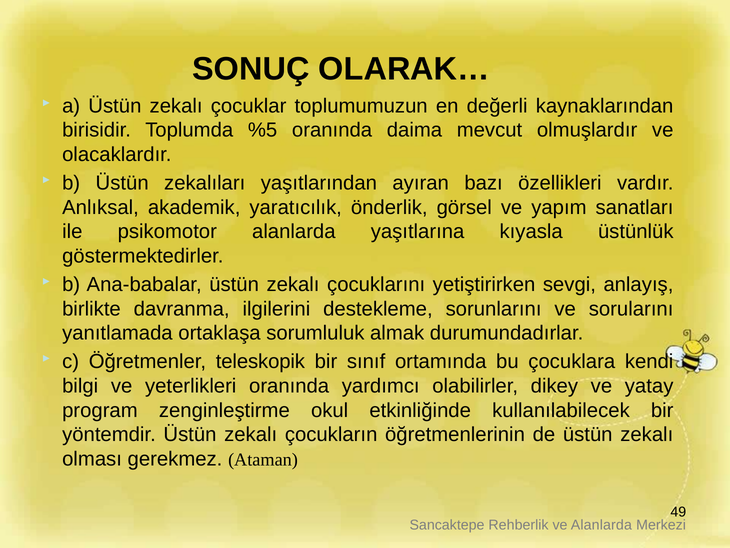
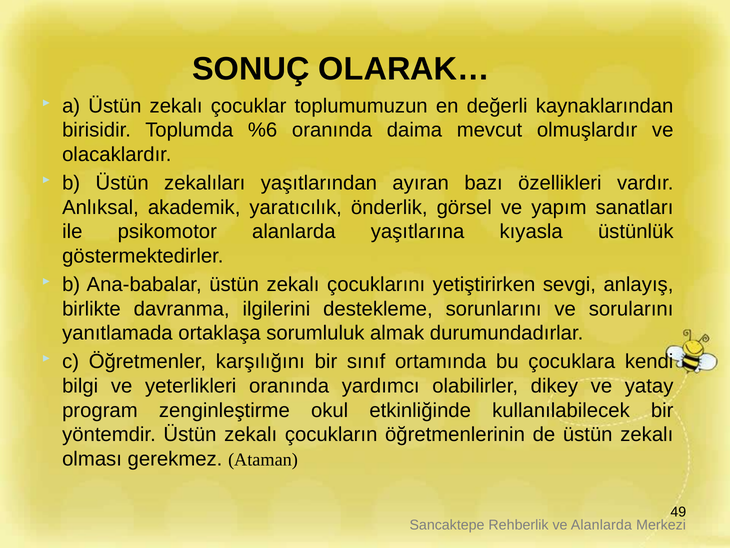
%5: %5 -> %6 (263, 130)
teleskopik: teleskopik -> karşılığını (260, 361)
